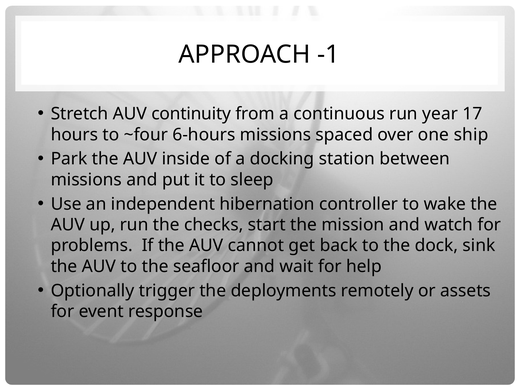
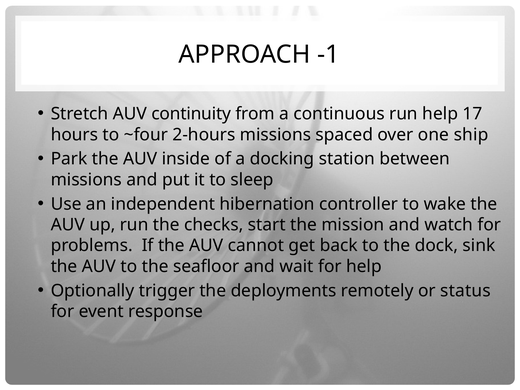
run year: year -> help (440, 114)
6-hours: 6-hours -> 2-hours (204, 135)
assets: assets -> status (465, 291)
